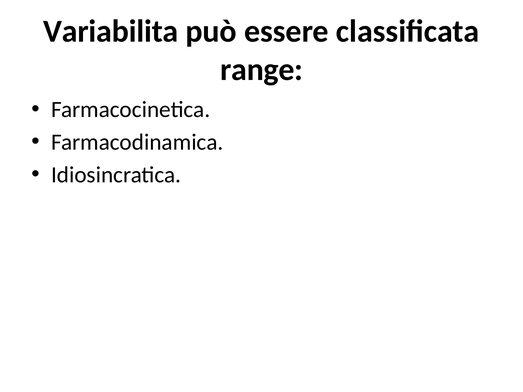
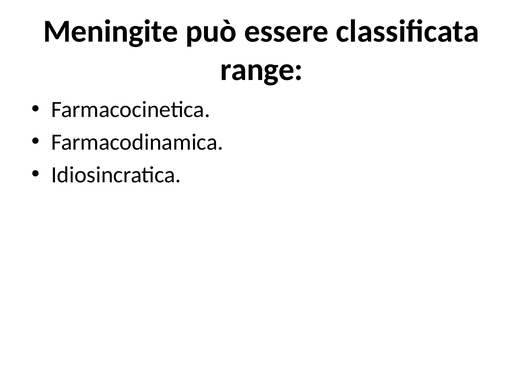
Variabilita: Variabilita -> Meningite (111, 31)
